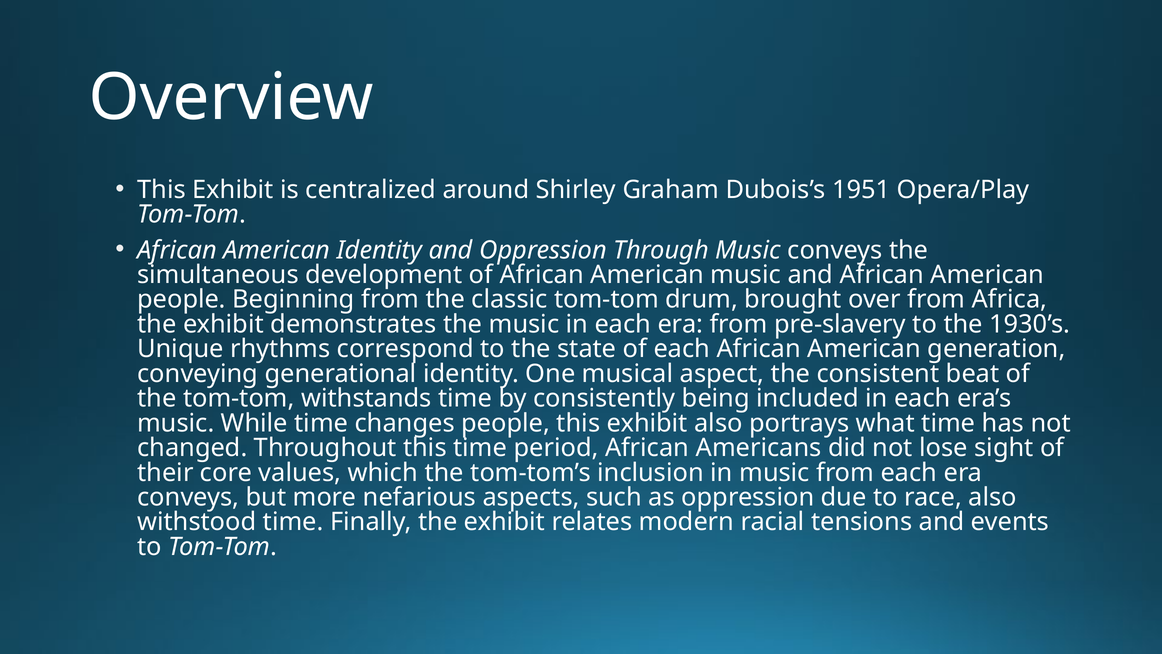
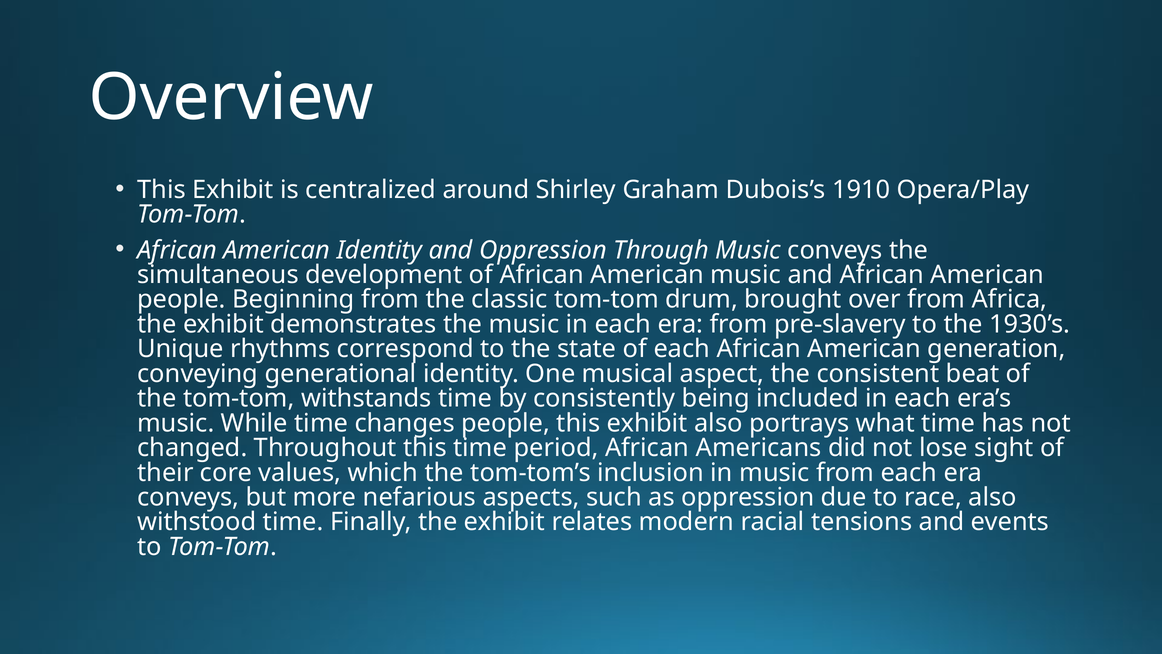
1951: 1951 -> 1910 (861, 190)
